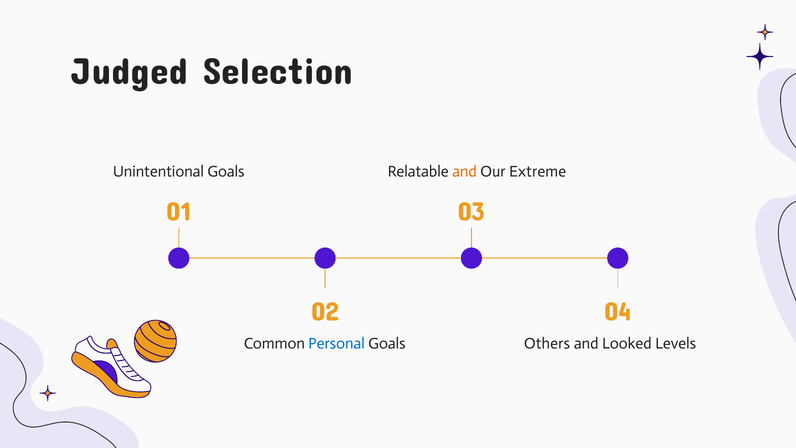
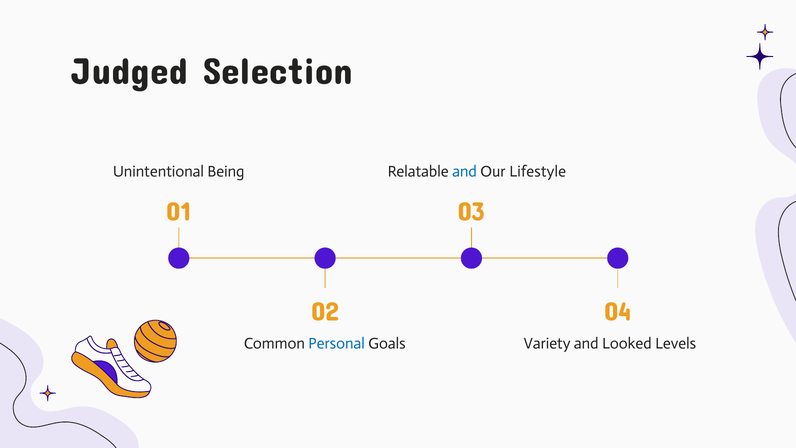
Unintentional Goals: Goals -> Being (226, 171)
and colour: orange -> blue (465, 171)
Extreme: Extreme -> Lifestyle (538, 171)
Others: Others -> Variety (547, 343)
